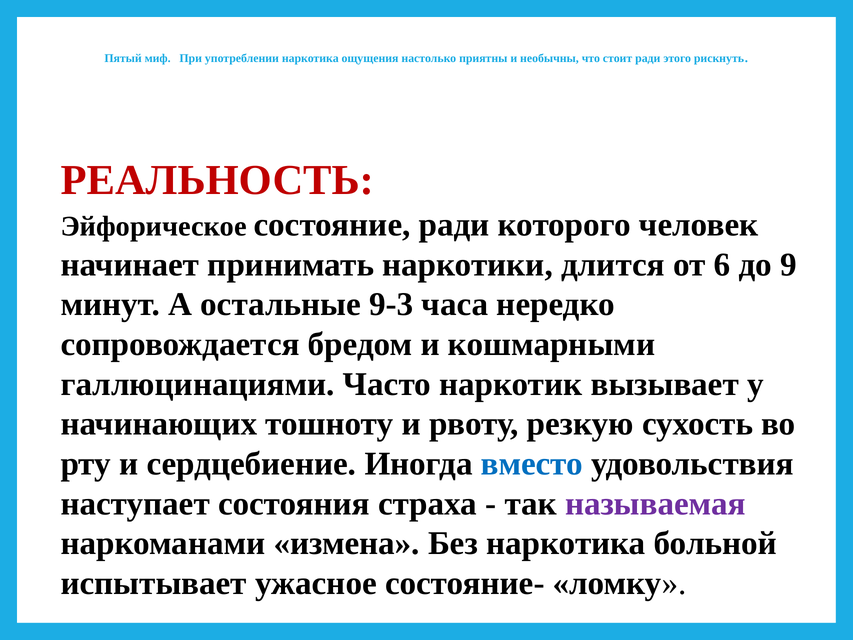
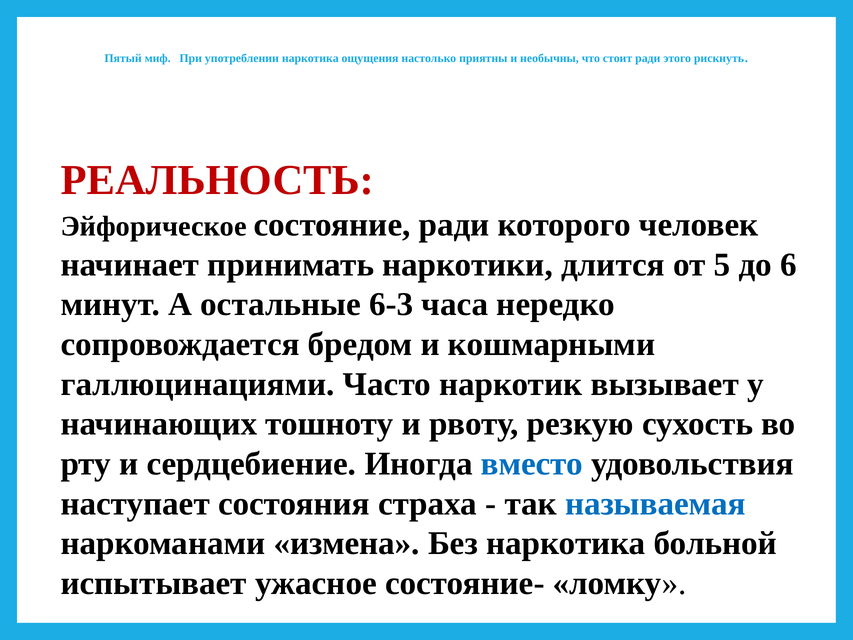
6: 6 -> 5 (722, 265)
9: 9 -> 6 (788, 265)
9-3: 9-3 -> 6-3 (391, 304)
называемая colour: purple -> blue (655, 504)
